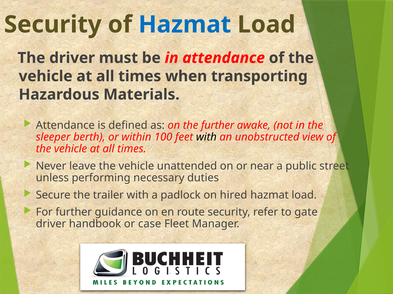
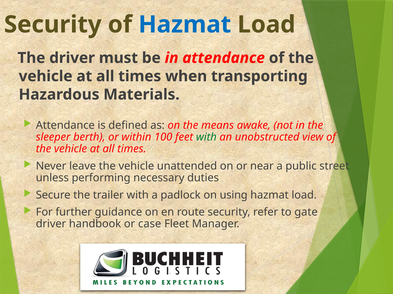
the further: further -> means (218, 126)
with colour: black -> green (206, 137)
hired: hired -> using (234, 195)
